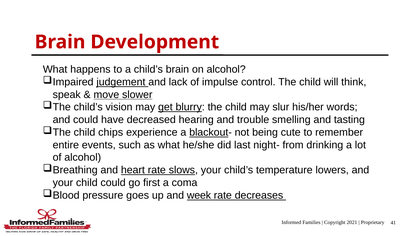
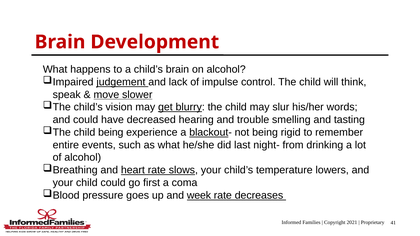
child chips: chips -> being (111, 132)
cute: cute -> rigid (291, 132)
